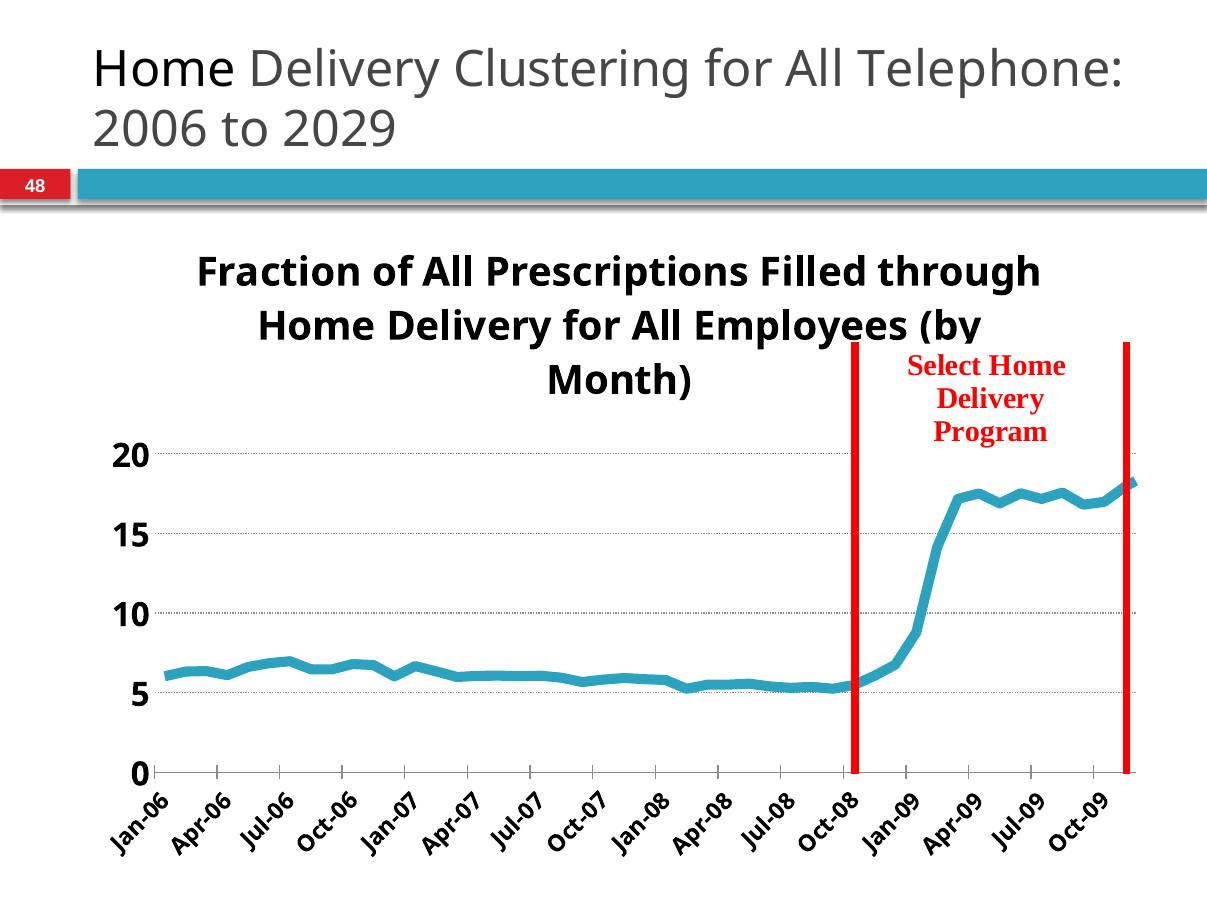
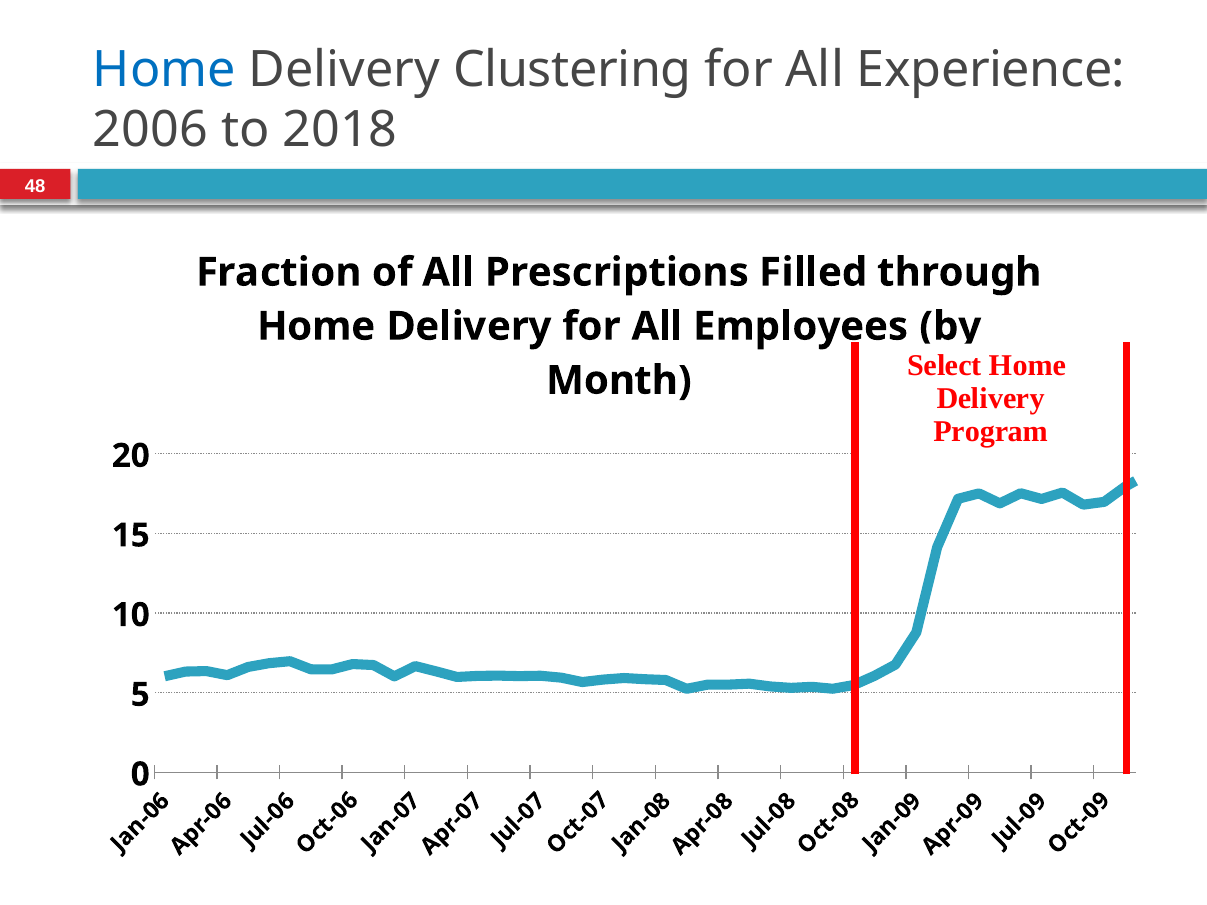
Home colour: black -> blue (164, 70)
Telephone: Telephone -> Experience (991, 70)
2029: 2029 -> 2018 (340, 130)
